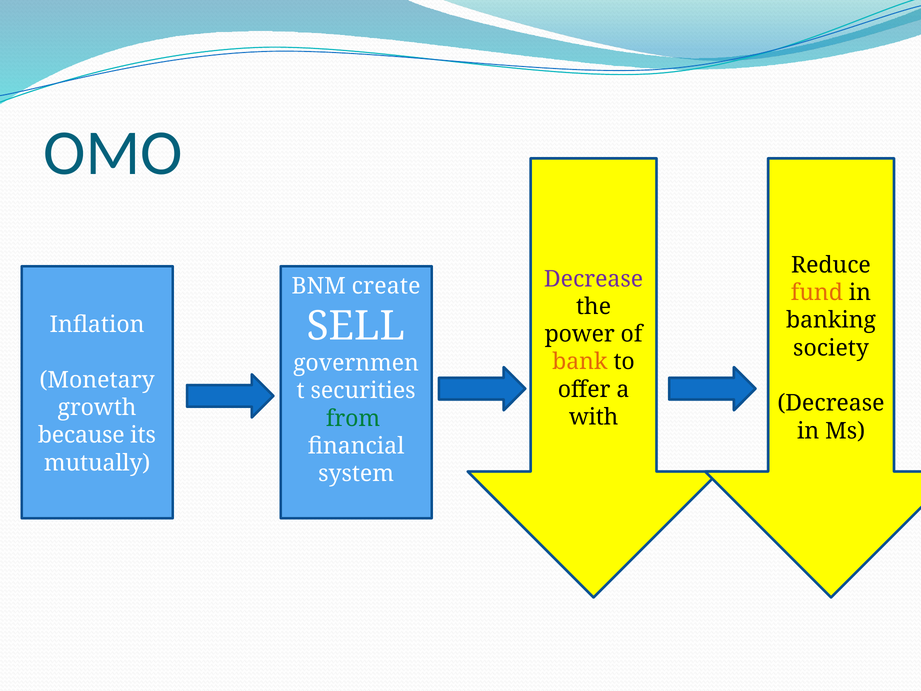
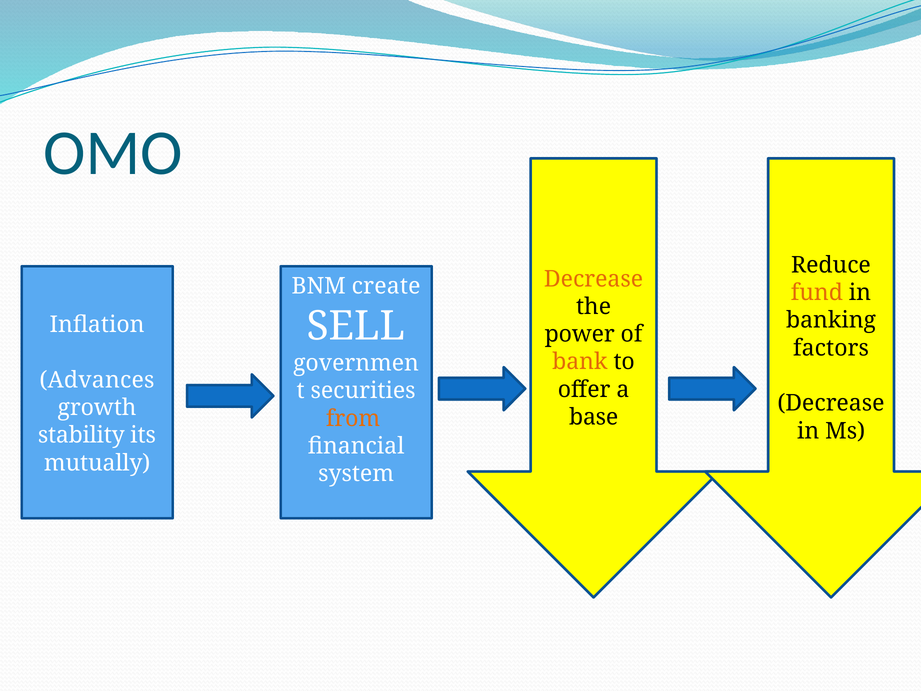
Decrease colour: purple -> orange (594, 279)
society: society -> factors (831, 348)
Monetary: Monetary -> Advances (97, 380)
with: with -> base (594, 417)
from colour: green -> orange (353, 418)
because: because -> stability (81, 435)
